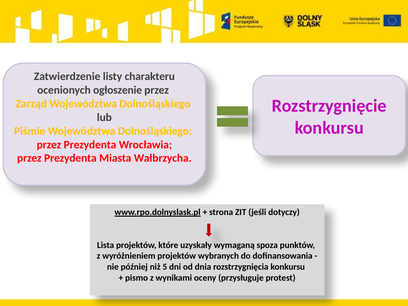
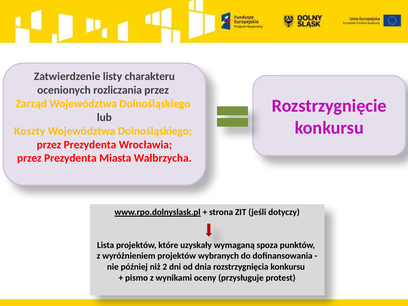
ogłoszenie: ogłoszenie -> rozliczania (118, 90)
Piśmie: Piśmie -> Koszty (30, 131)
5: 5 -> 2 (165, 267)
